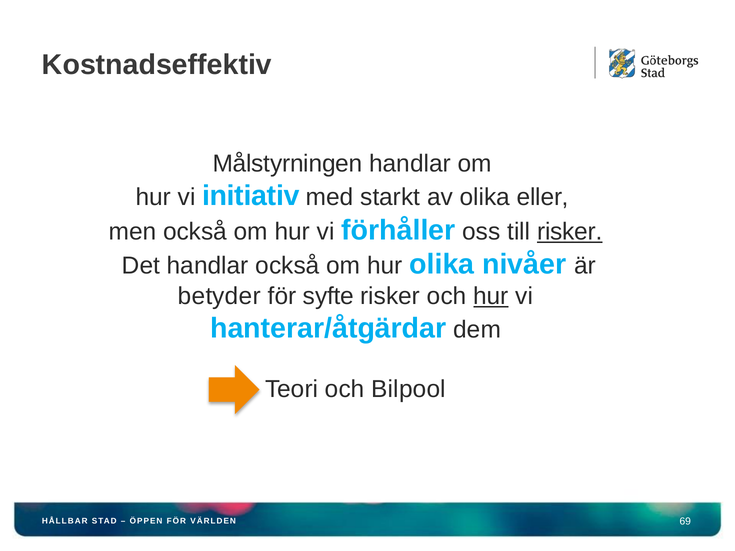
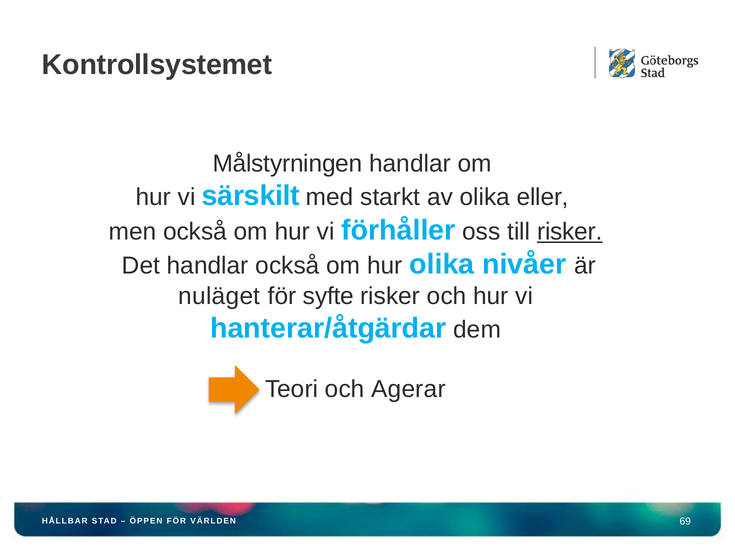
Kostnadseffektiv: Kostnadseffektiv -> Kontrollsystemet (157, 65)
initiativ: initiativ -> särskilt (251, 196)
betyder: betyder -> nuläget (219, 296)
hur underline: present -> none (491, 296)
Bilpool: Bilpool -> Agerar (409, 389)
